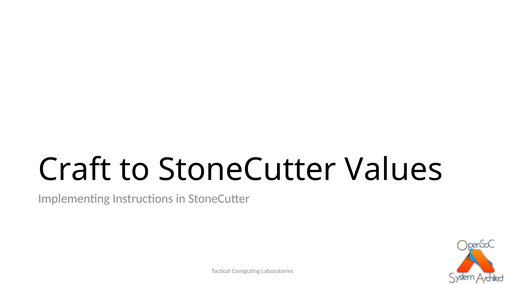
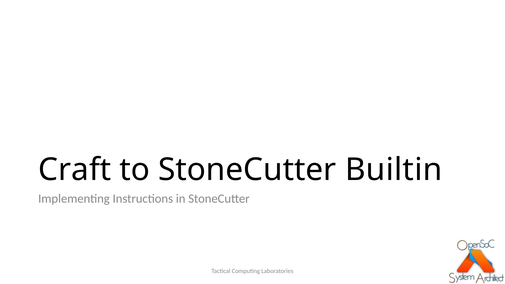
Values: Values -> Builtin (394, 170)
